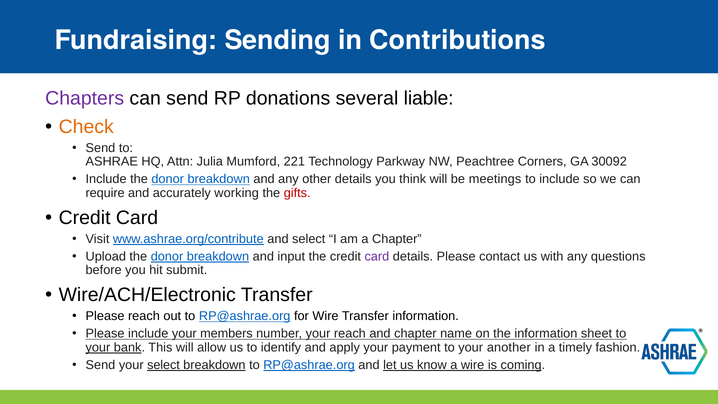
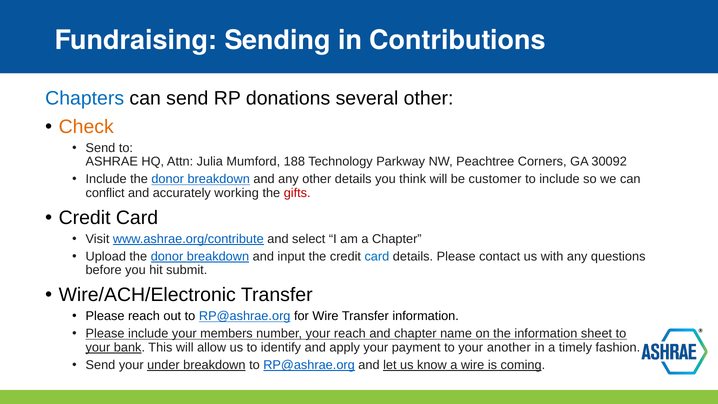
Chapters colour: purple -> blue (85, 98)
several liable: liable -> other (429, 98)
221: 221 -> 188 (294, 162)
meetings: meetings -> customer (495, 179)
require: require -> conflict (105, 193)
card colour: purple -> blue (377, 256)
your select: select -> under (163, 365)
